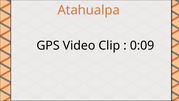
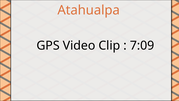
0:09: 0:09 -> 7:09 (142, 45)
